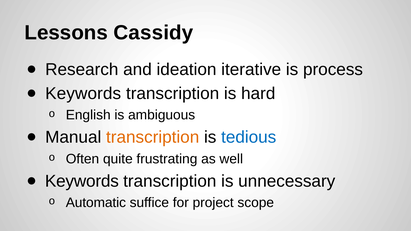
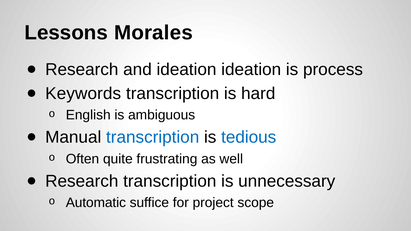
Cassidy: Cassidy -> Morales (153, 33)
ideation iterative: iterative -> ideation (251, 70)
transcription colour: orange -> blue (153, 137)
Keywords: Keywords -> Research (82, 181)
